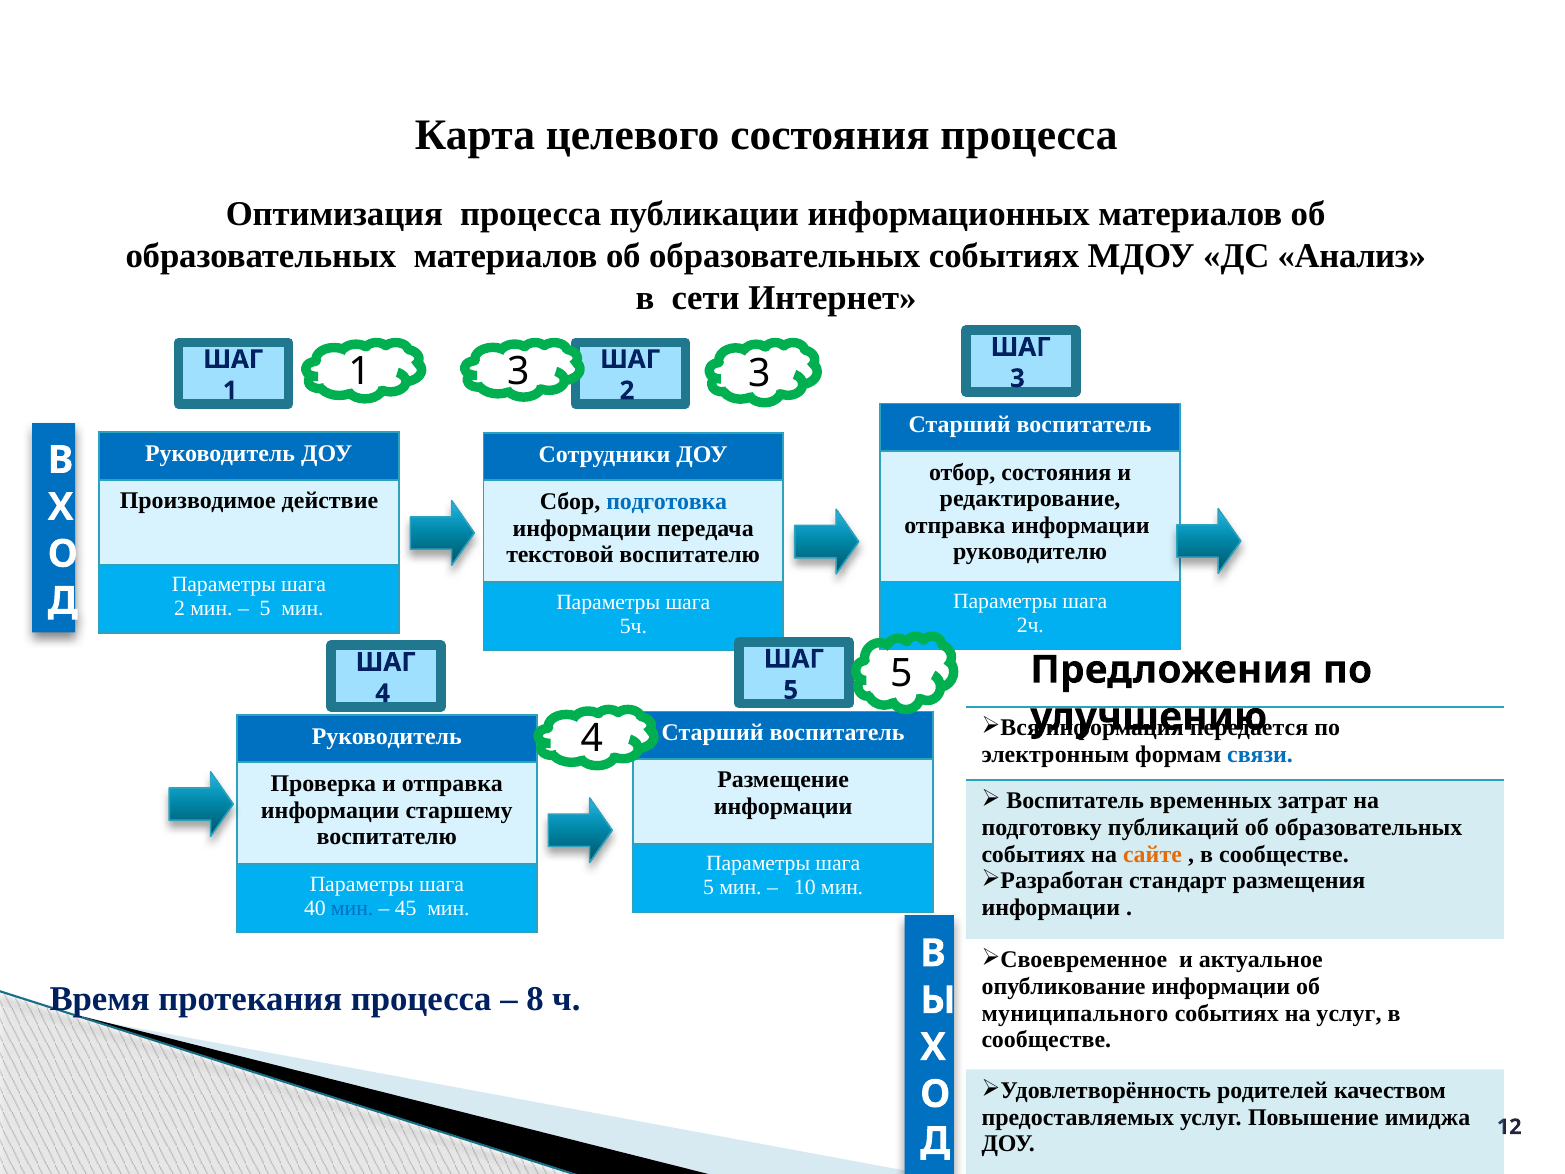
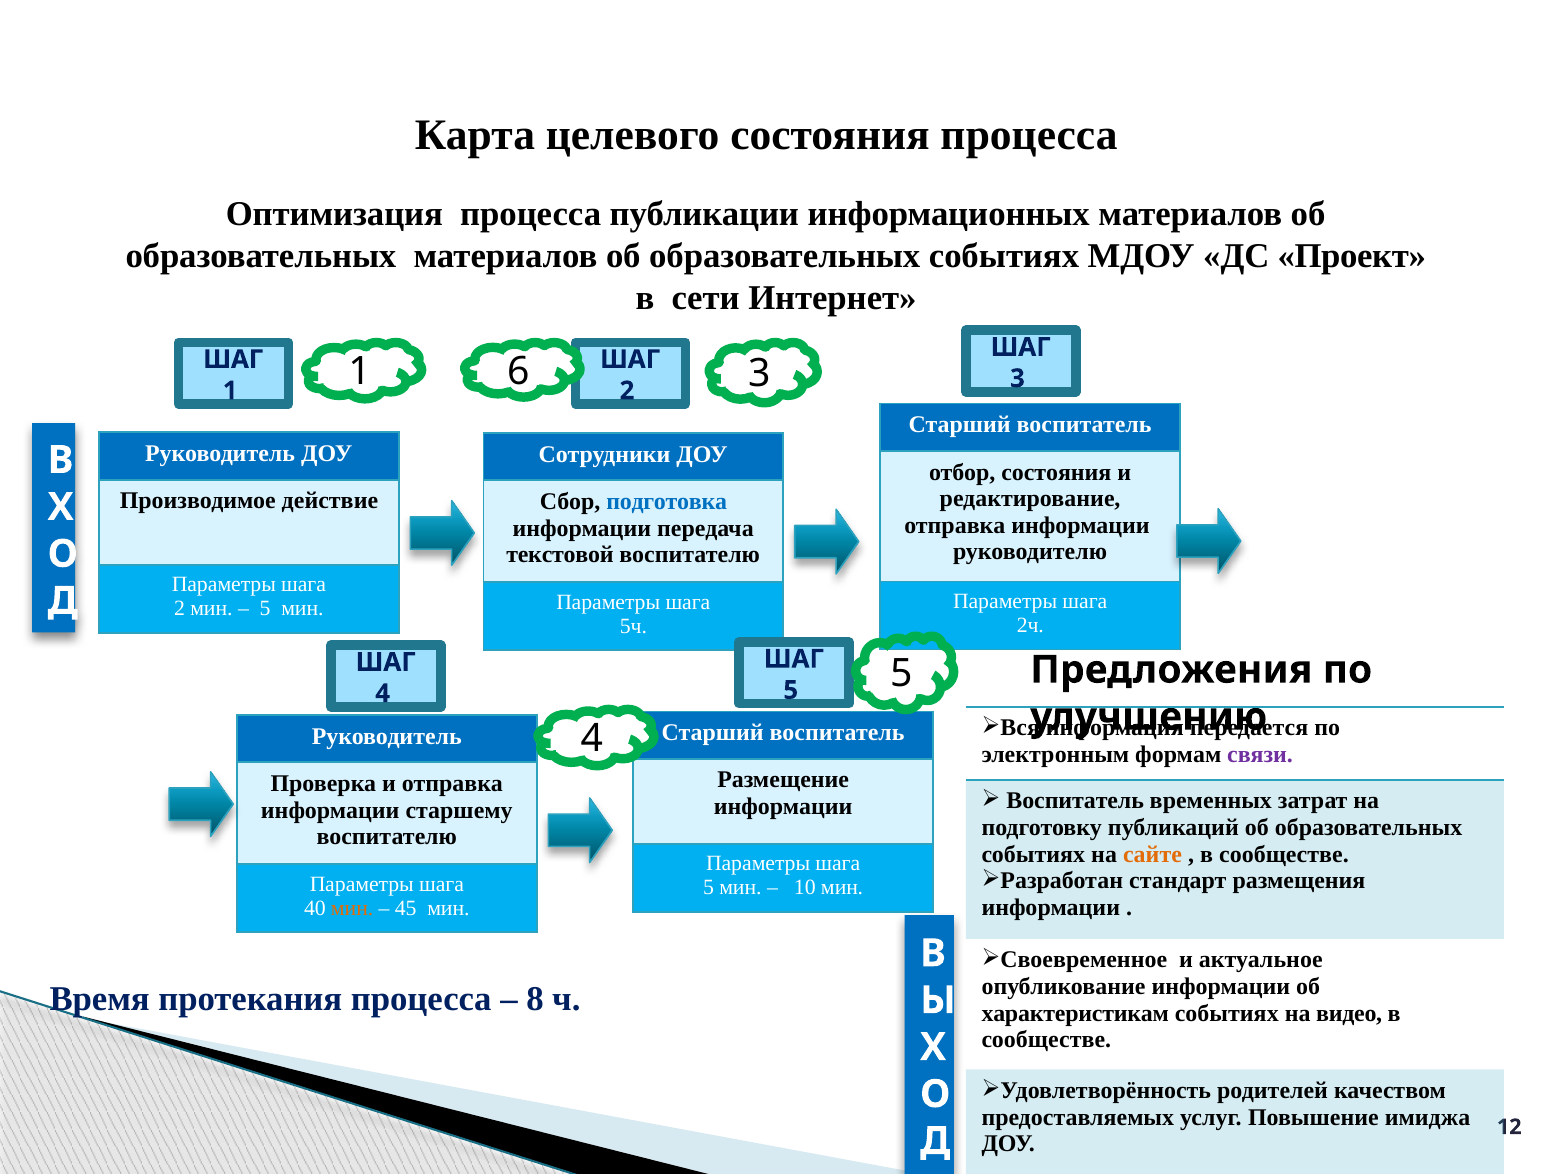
Анализ: Анализ -> Проект (1352, 256)
1 3: 3 -> 6 (518, 371)
связи colour: blue -> purple (1260, 754)
мин colour: blue -> orange (352, 908)
муниципального: муниципального -> характеристикам (1075, 1013)
на услуг: услуг -> видео (1349, 1013)
